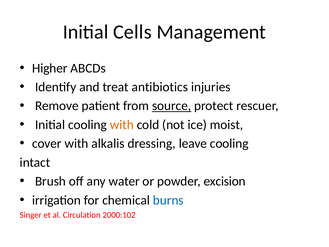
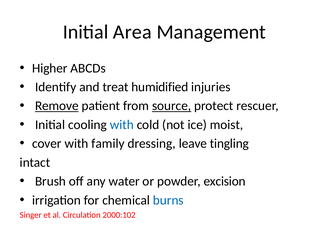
Cells: Cells -> Area (132, 32)
antibiotics: antibiotics -> humidified (160, 87)
Remove underline: none -> present (57, 106)
with colour: orange -> blue (122, 125)
alkalis: alkalis -> family (108, 143)
leave cooling: cooling -> tingling (229, 143)
